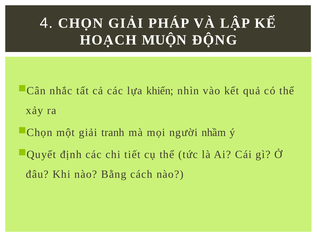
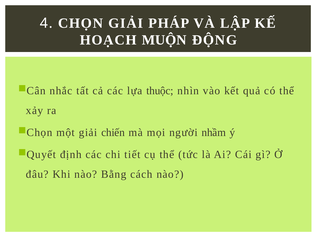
khiến: khiến -> thuộc (160, 91)
tranh: tranh -> chiến (113, 132)
